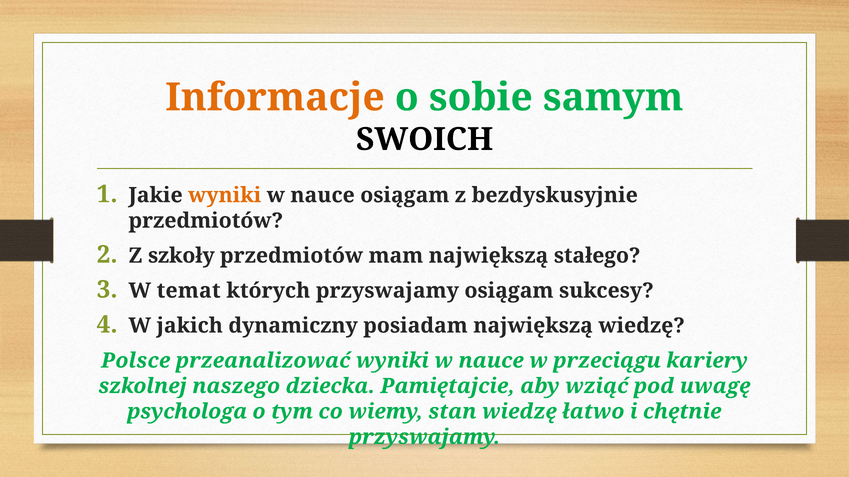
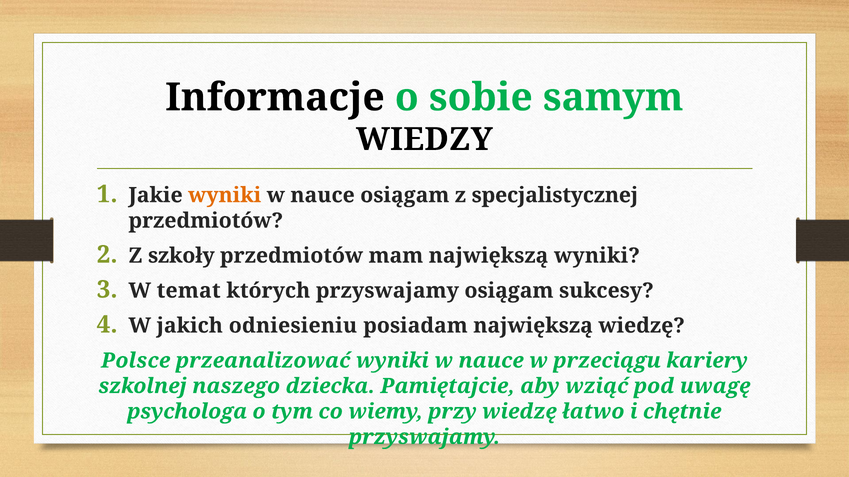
Informacje colour: orange -> black (275, 98)
SWOICH: SWOICH -> WIEDZY (424, 140)
bezdyskusyjnie: bezdyskusyjnie -> specjalistycznej (555, 195)
największą stałego: stałego -> wyniki (597, 256)
dynamiczny: dynamiczny -> odniesieniu (293, 326)
stan: stan -> przy (453, 412)
